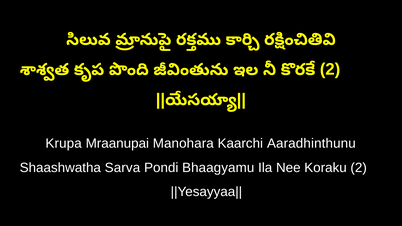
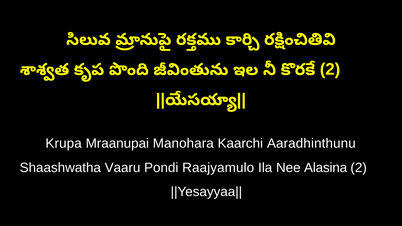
Sarva: Sarva -> Vaaru (123, 168)
Bhaagyamu: Bhaagyamu -> Raajyamulo (218, 168)
Koraku: Koraku -> Alasina (326, 168)
